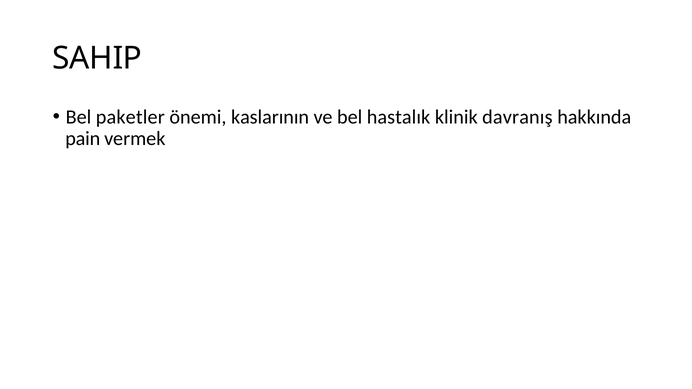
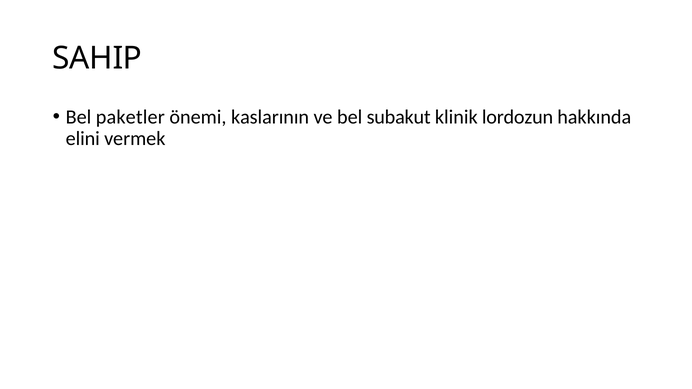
hastalık: hastalık -> subakut (399, 117)
davranış: davranış -> lordozun (518, 117)
pain: pain -> elini (83, 139)
